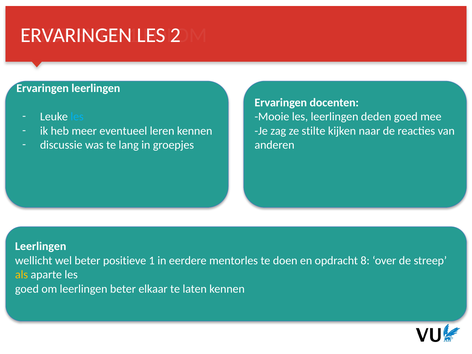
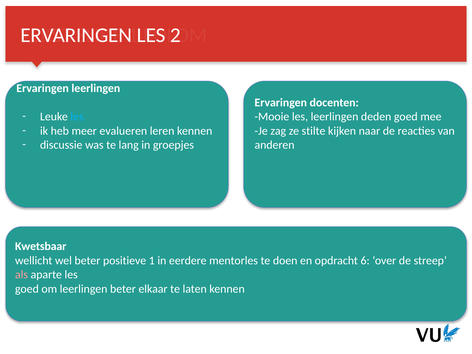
eventueel: eventueel -> evalueren (123, 131)
Leerlingen: Leerlingen -> Kwetsbaar (41, 246)
8: 8 -> 6 (365, 261)
als colour: yellow -> pink (22, 275)
